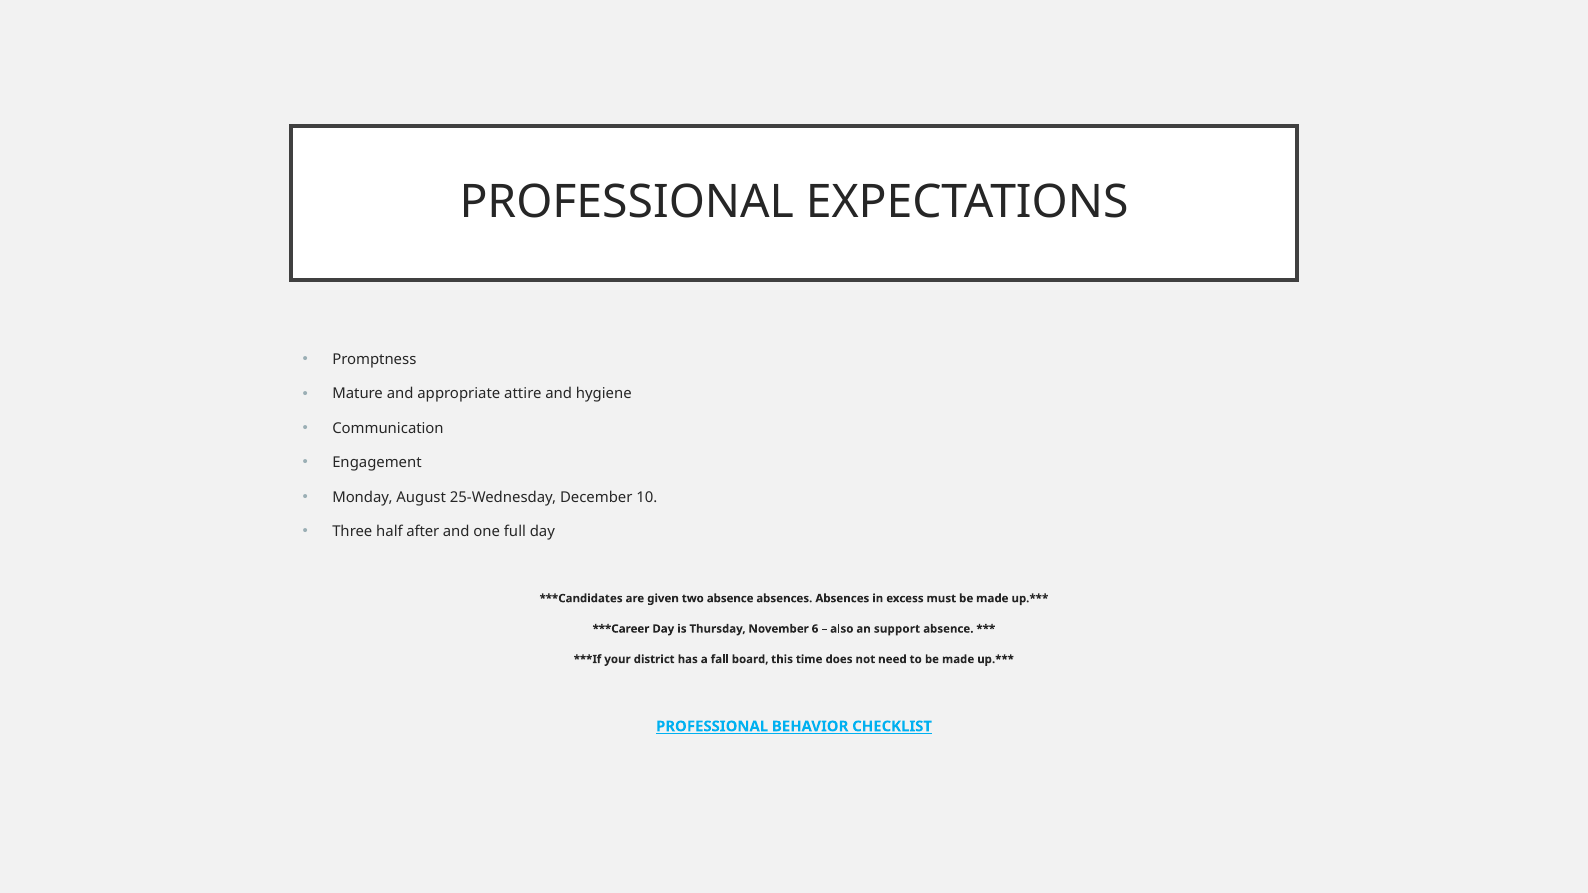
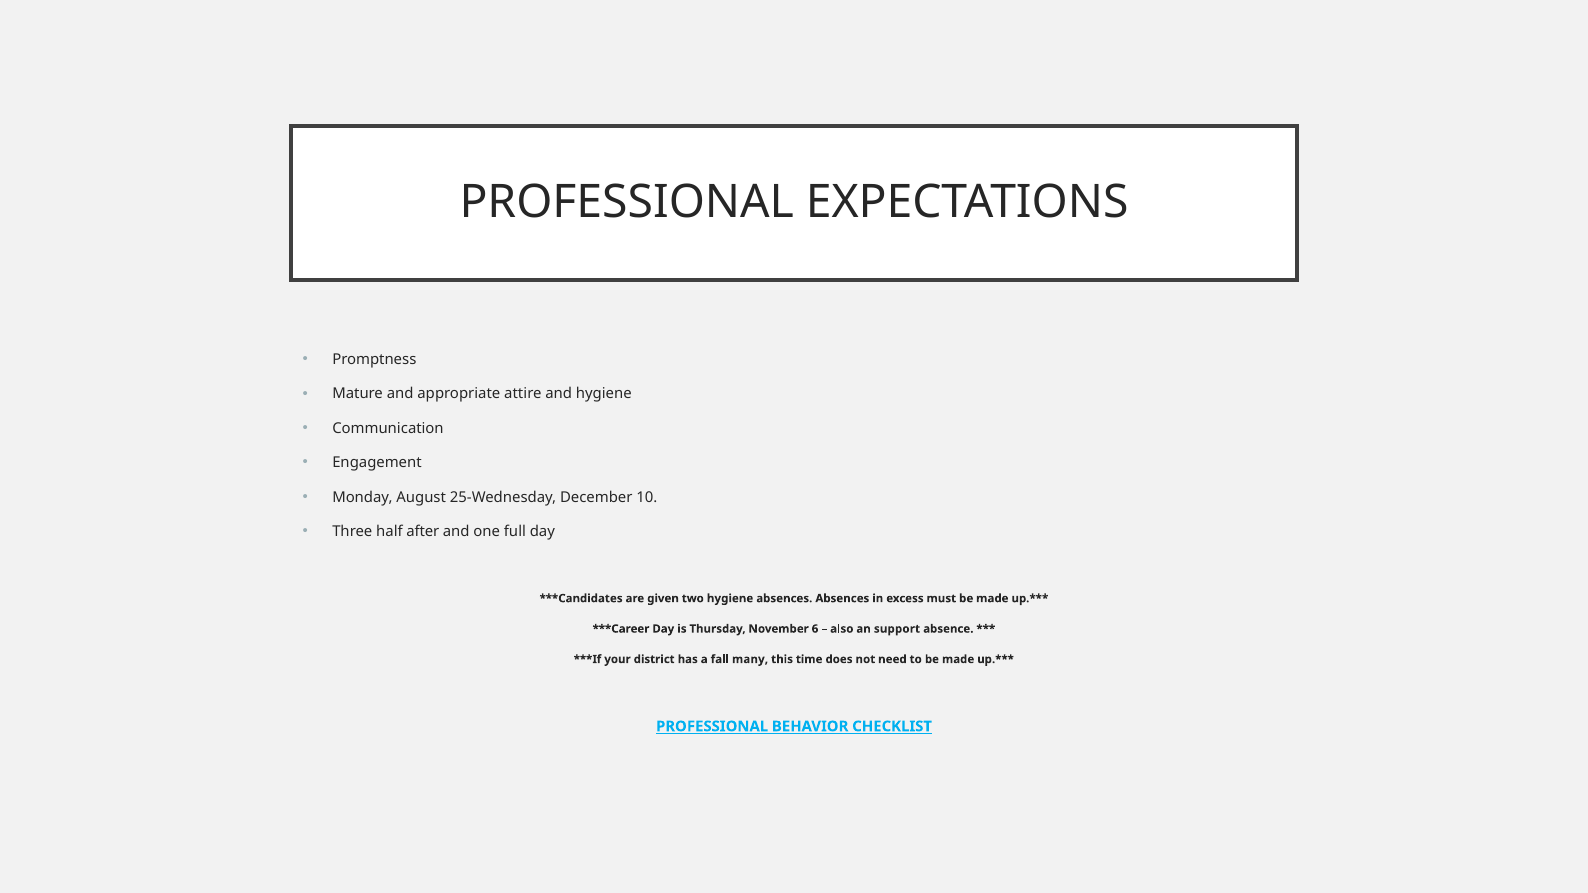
two absence: absence -> hygiene (730, 599)
board: board -> many (750, 659)
